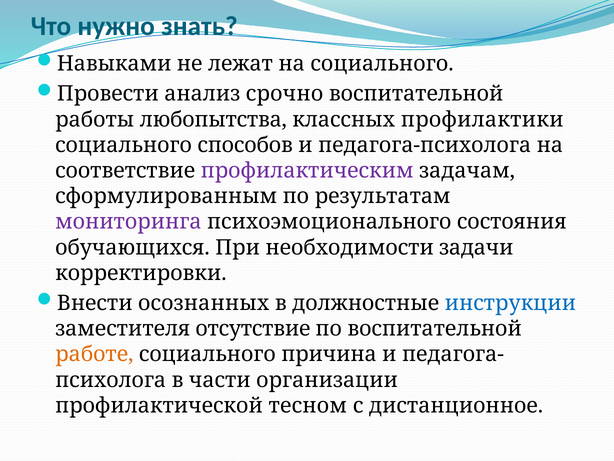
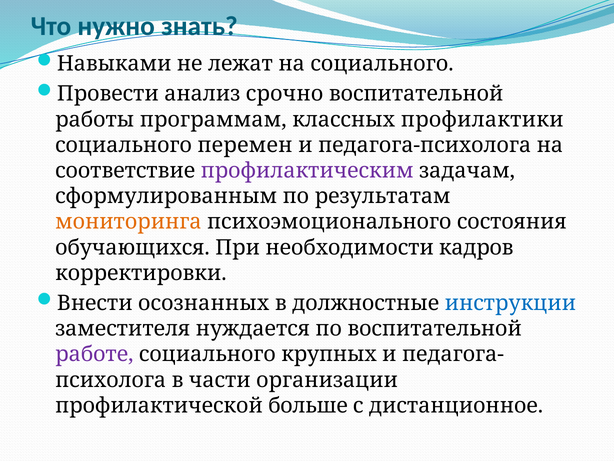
любопытства: любопытства -> программам (213, 119)
способов: способов -> перемен (245, 145)
мониторинга colour: purple -> orange (128, 222)
задачи: задачи -> кадров (476, 247)
отсутствие: отсутствие -> нуждается (253, 328)
работе colour: orange -> purple (94, 354)
причина: причина -> крупных (329, 354)
тесном: тесном -> больше (308, 405)
